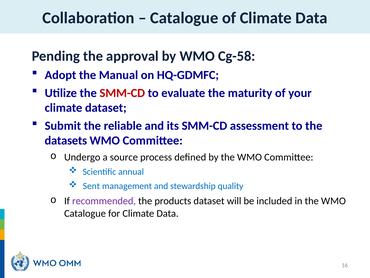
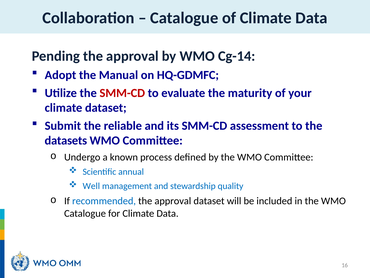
Cg-58: Cg-58 -> Cg-14 (237, 56)
source: source -> known (124, 157)
Sent: Sent -> Well (91, 186)
recommended colour: purple -> blue (104, 201)
products: products -> approval (173, 201)
